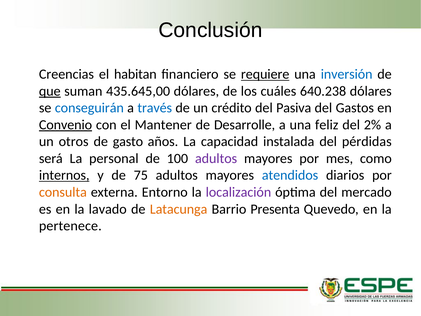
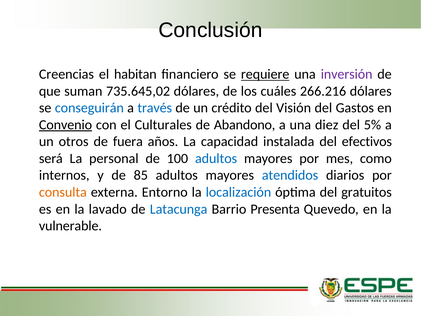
inversión colour: blue -> purple (347, 74)
que underline: present -> none (50, 91)
435.645,00: 435.645,00 -> 735.645,02 (138, 91)
640.238: 640.238 -> 266.216 (323, 91)
Pasiva: Pasiva -> Visión (294, 108)
Mantener: Mantener -> Culturales (163, 125)
Desarrolle: Desarrolle -> Abandono (245, 125)
feliz: feliz -> diez (327, 125)
2%: 2% -> 5% (372, 125)
gasto: gasto -> fuera (128, 142)
pérdidas: pérdidas -> efectivos (367, 142)
adultos colour: purple -> blue (216, 158)
internos underline: present -> none (64, 175)
75: 75 -> 85 (141, 175)
localización colour: purple -> blue (238, 192)
mercado: mercado -> gratuitos (367, 192)
Latacunga colour: orange -> blue (179, 209)
pertenece: pertenece -> vulnerable (70, 226)
